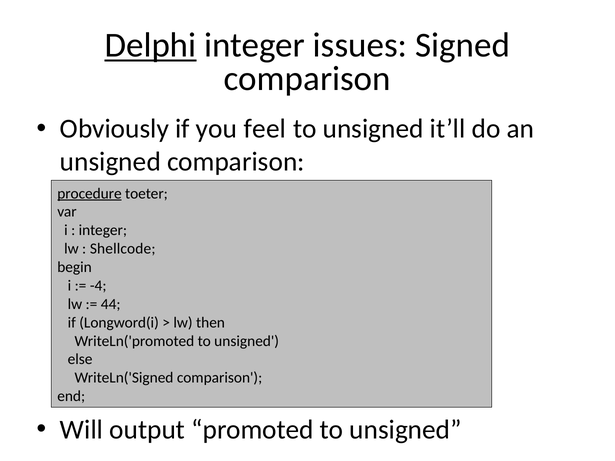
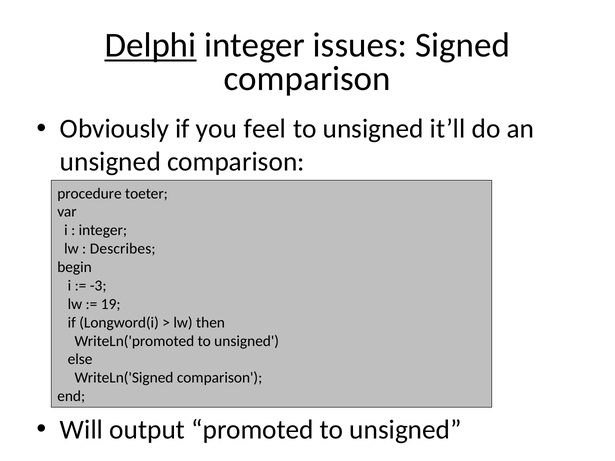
procedure underline: present -> none (89, 194)
Shellcode: Shellcode -> Describes (123, 249)
-4: -4 -> -3 (98, 286)
44: 44 -> 19 (111, 304)
